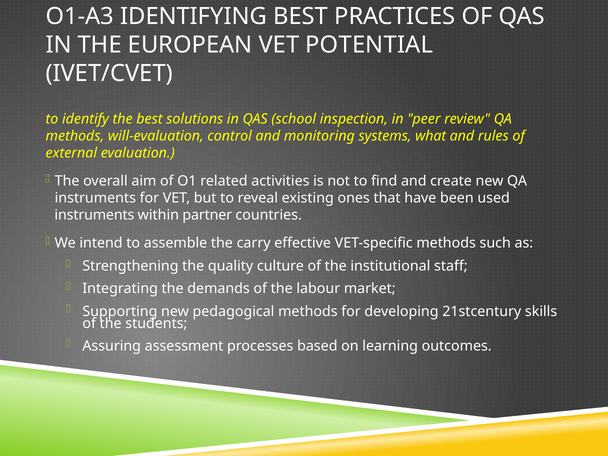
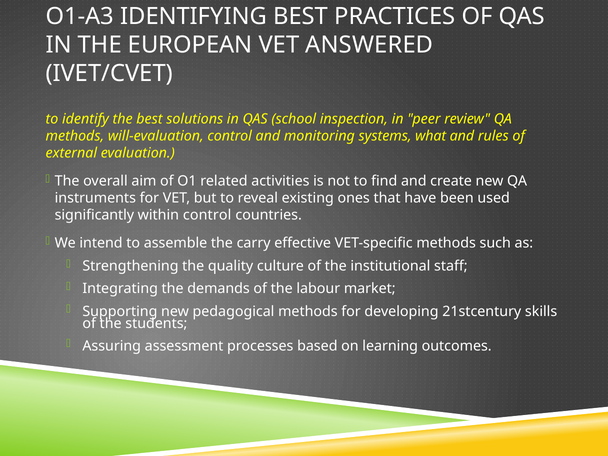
POTENTIAL: POTENTIAL -> ANSWERED (369, 45)
instruments: instruments -> significantly (94, 215)
within partner: partner -> control (207, 215)
